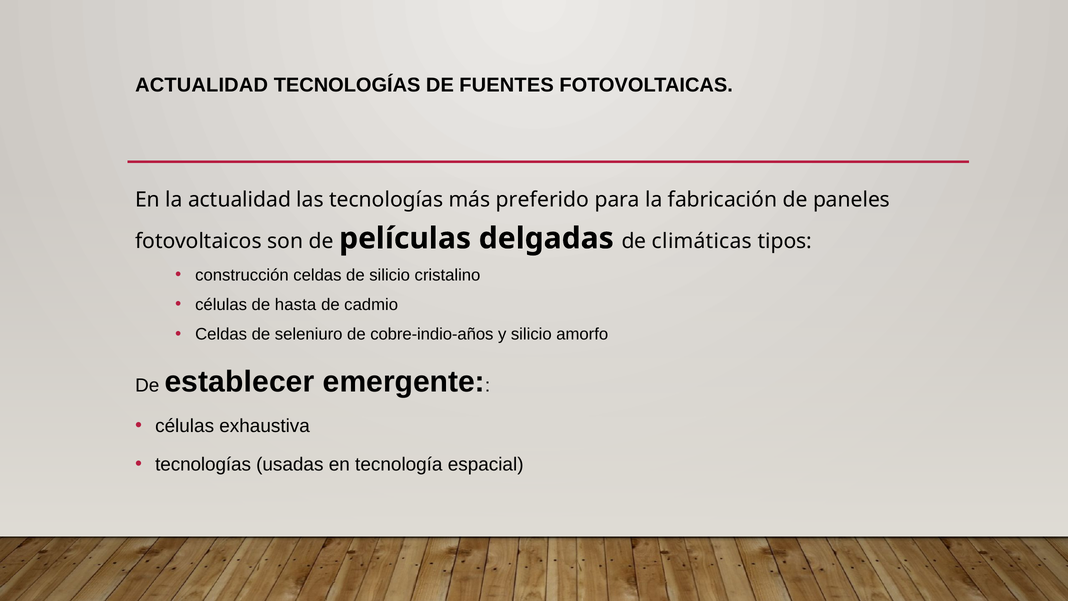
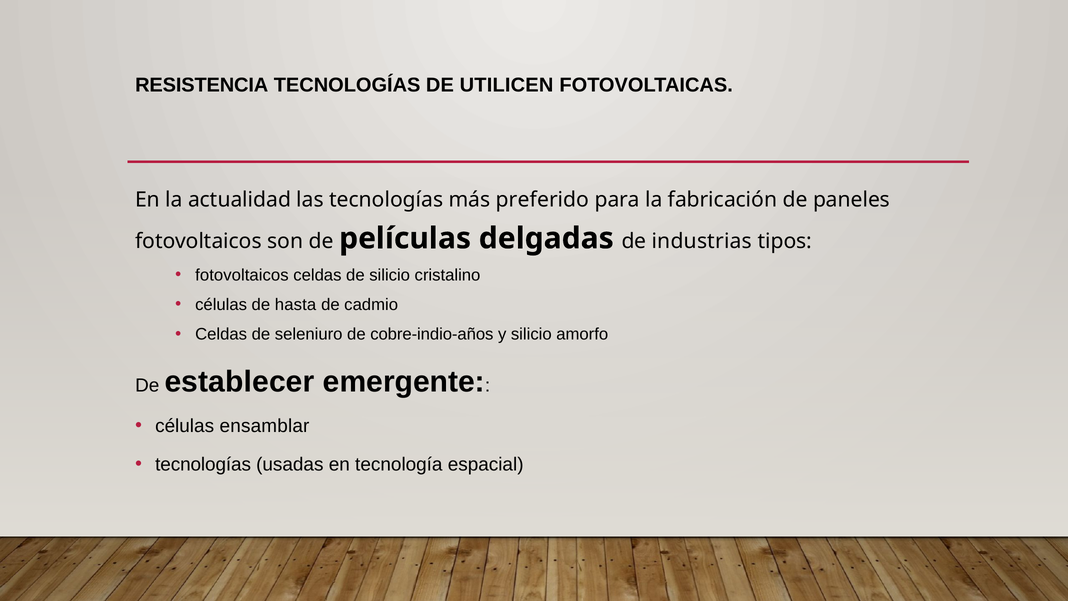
ACTUALIDAD: ACTUALIDAD -> RESISTENCIA (202, 85)
FUENTES: FUENTES -> UTILICEN (507, 85)
climáticas: climáticas -> industrias (702, 241)
construcción: construcción -> fotovoltaicos (242, 275)
exhaustiva: exhaustiva -> ensamblar (265, 426)
